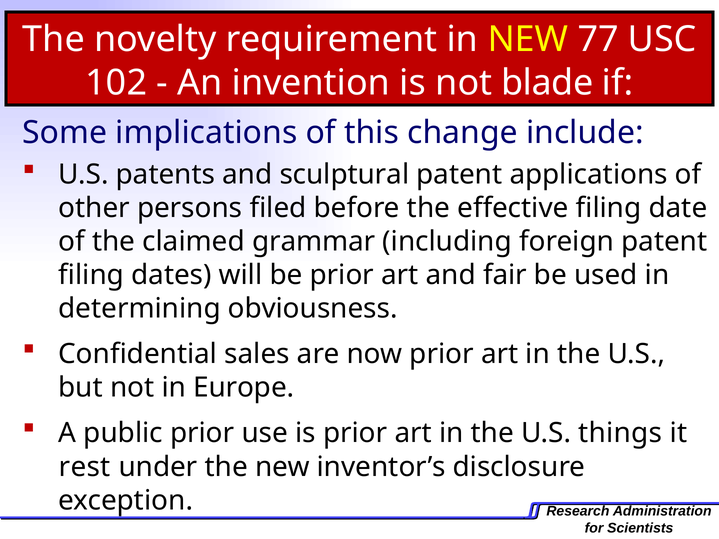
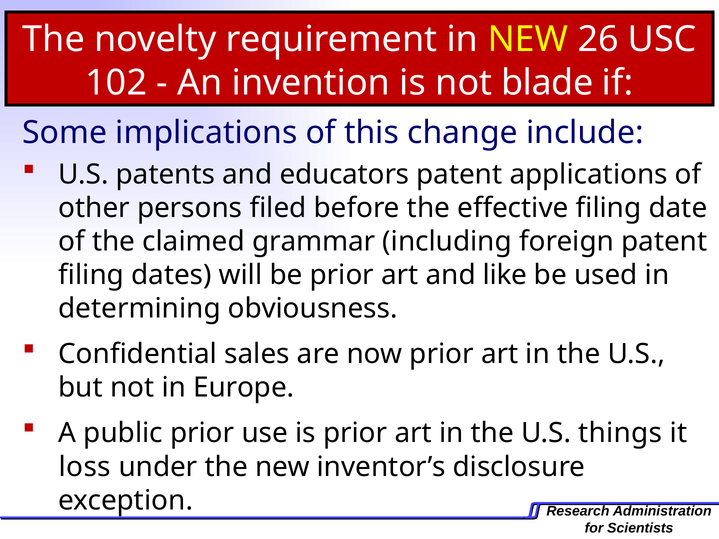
77: 77 -> 26 (598, 40)
sculptural: sculptural -> educators (344, 174)
fair: fair -> like (505, 275)
rest: rest -> loss (85, 467)
